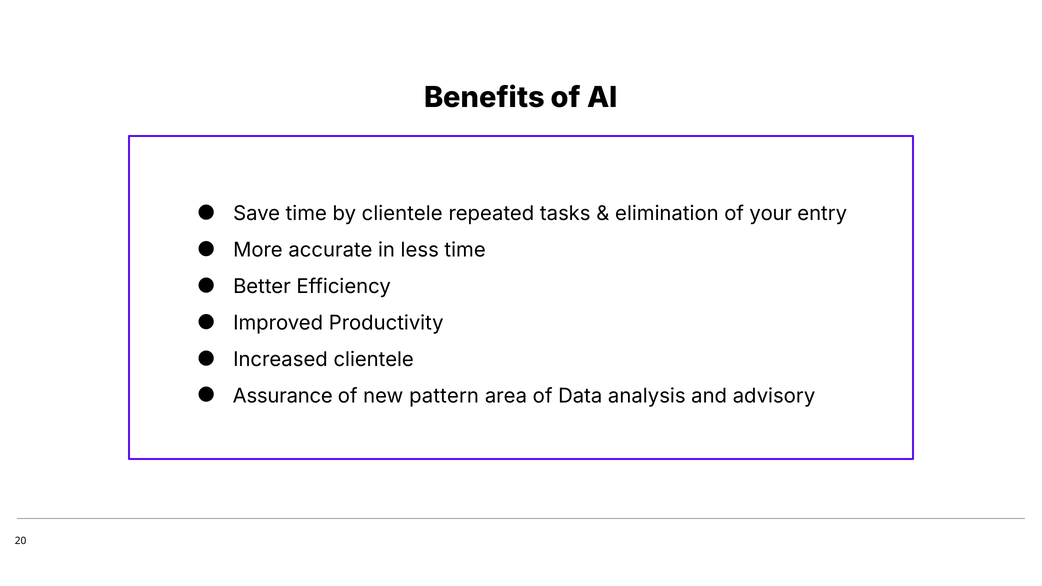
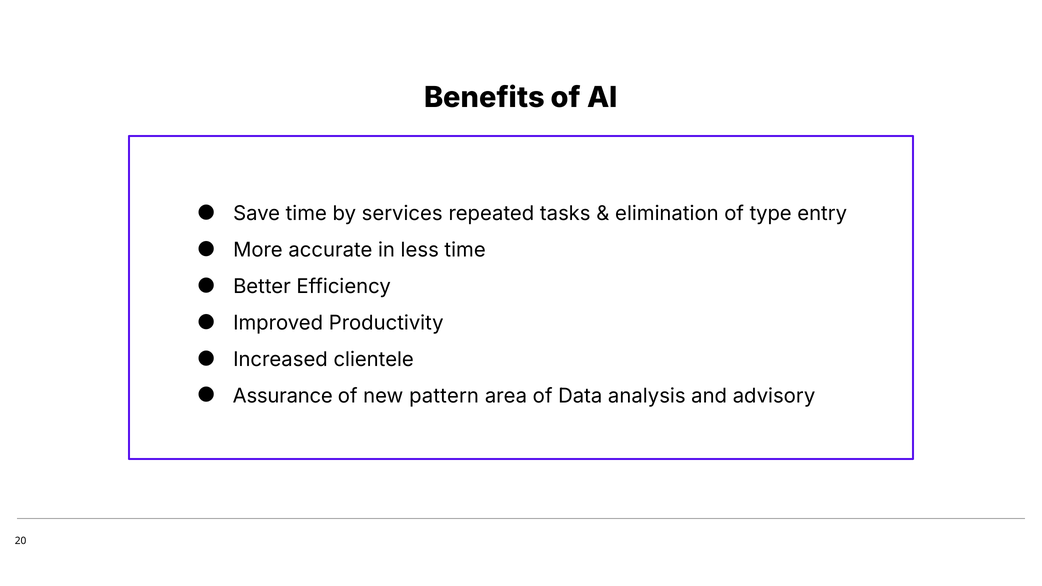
by clientele: clientele -> services (402, 214)
your: your -> type (771, 214)
